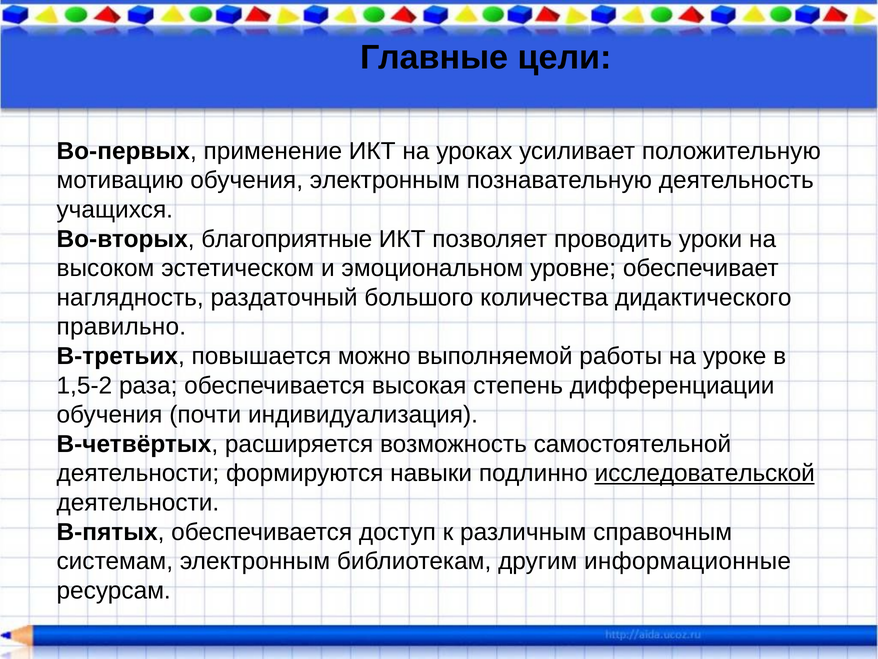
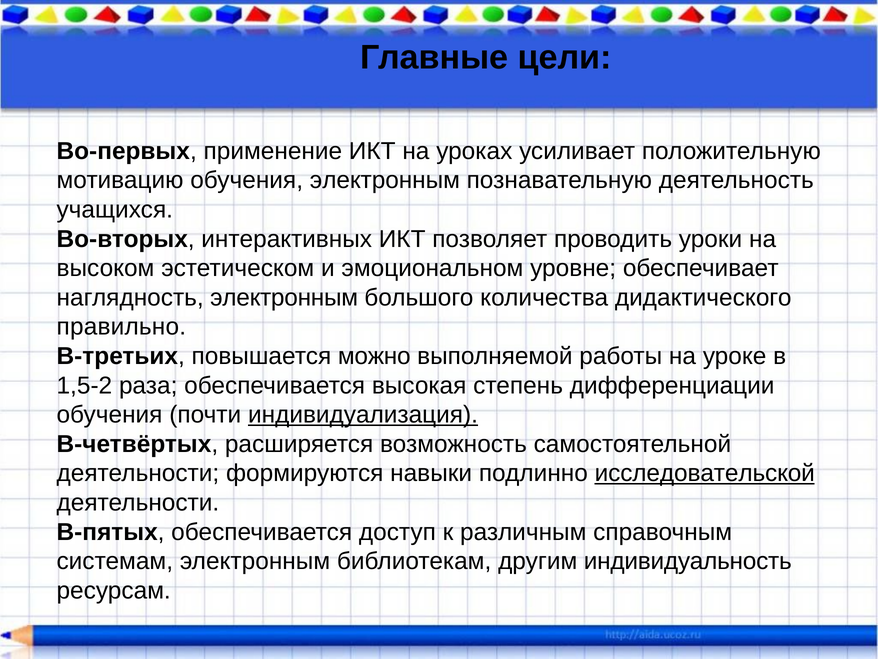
благоприятные: благоприятные -> интерактивных (287, 239)
наглядность раздаточный: раздаточный -> электронным (284, 297)
индивидуализация underline: none -> present (363, 414)
информационные: информационные -> индивидуальность (688, 561)
